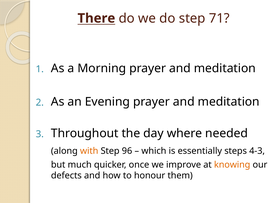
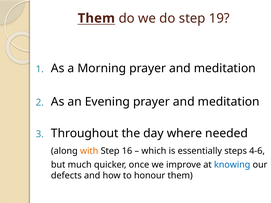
There: There -> Them (96, 18)
71: 71 -> 19 (219, 18)
96: 96 -> 16 (127, 151)
4-3: 4-3 -> 4-6 (257, 151)
knowing colour: orange -> blue (232, 165)
